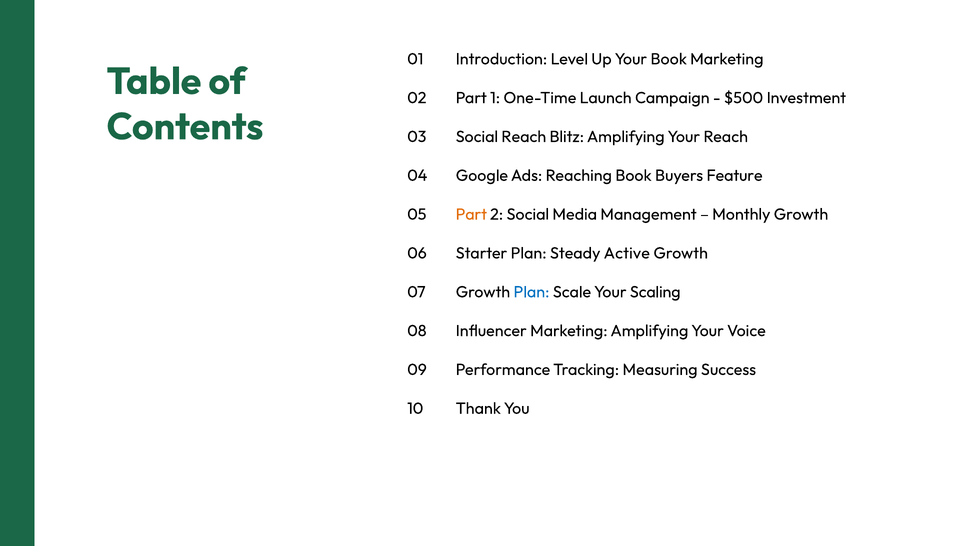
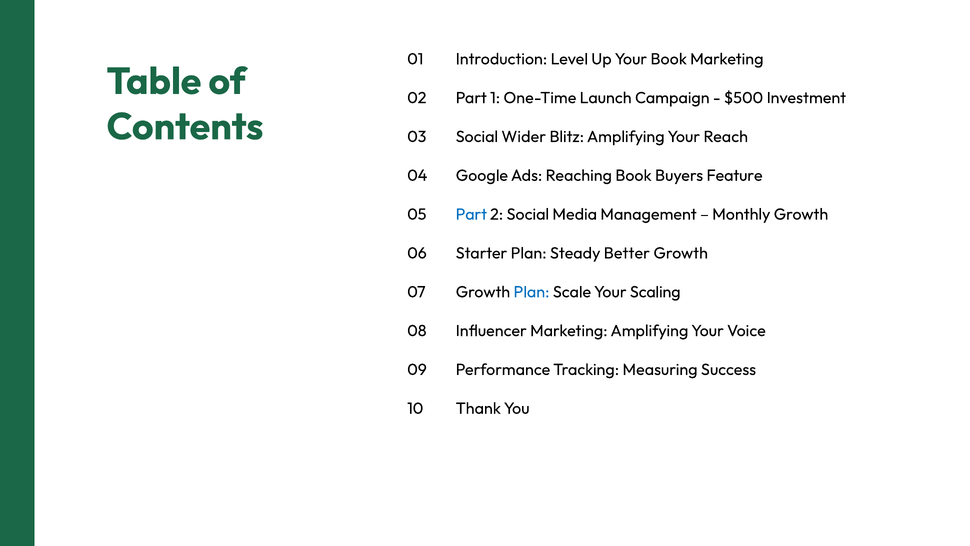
Social Reach: Reach -> Wider (524, 137)
Part colour: orange -> blue (471, 214)
Active: Active -> Better (627, 253)
